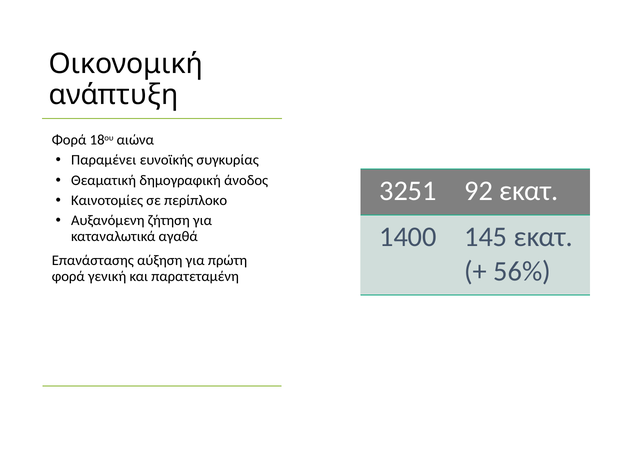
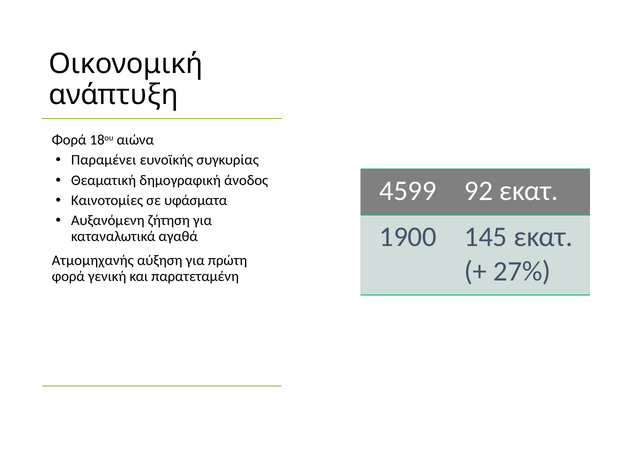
3251: 3251 -> 4599 (408, 191)
περίπλοκο: περίπλοκο -> υφάσματα (196, 200)
1400: 1400 -> 1900 (408, 237)
Επανάστασης: Επανάστασης -> Ατμομηχανής (93, 261)
56%: 56% -> 27% (522, 272)
